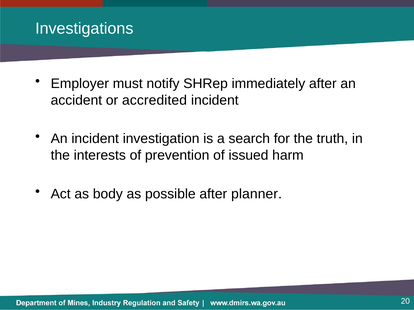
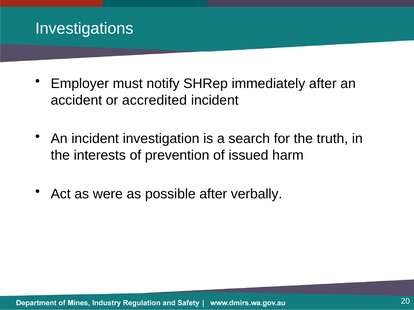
body: body -> were (108, 194)
planner: planner -> verbally (257, 194)
